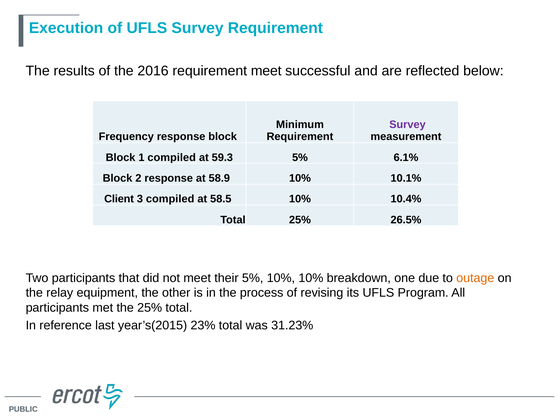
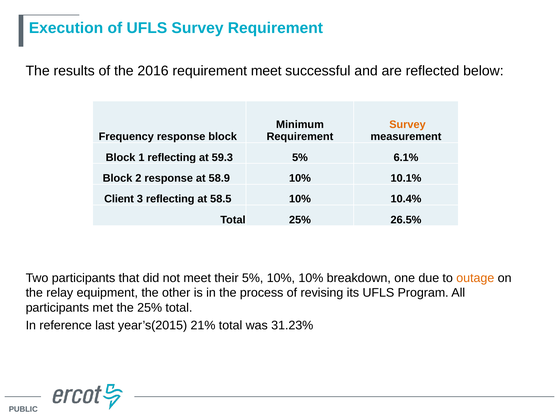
Survey colour: purple -> orange (407, 124)
1 compiled: compiled -> reflecting (172, 157)
3 compiled: compiled -> reflecting (170, 199)
23%: 23% -> 21% (203, 326)
